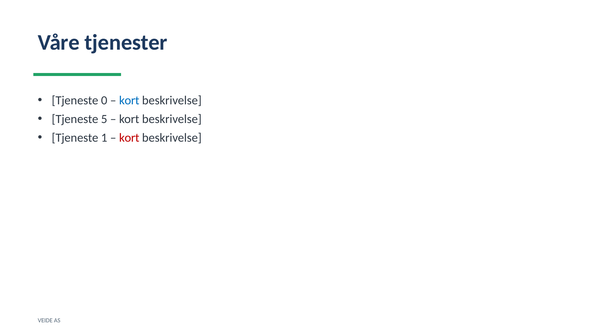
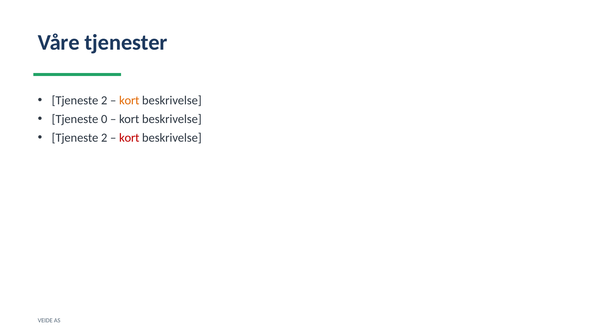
0: 0 -> 2 (104, 101)
kort colour: blue -> orange (129, 101)
5: 5 -> 0 (104, 119)
1: 1 -> 2 (104, 138)
